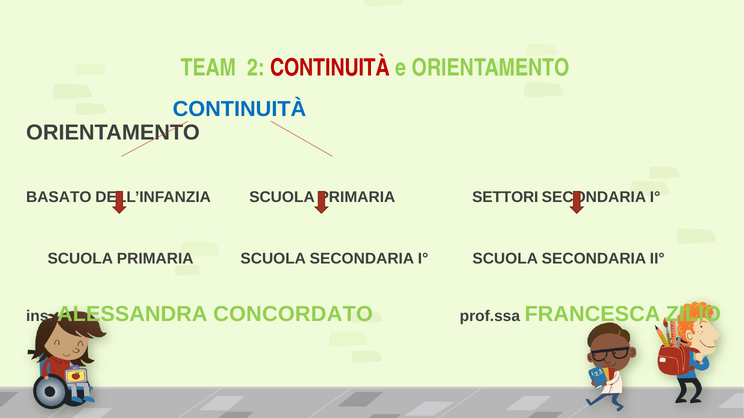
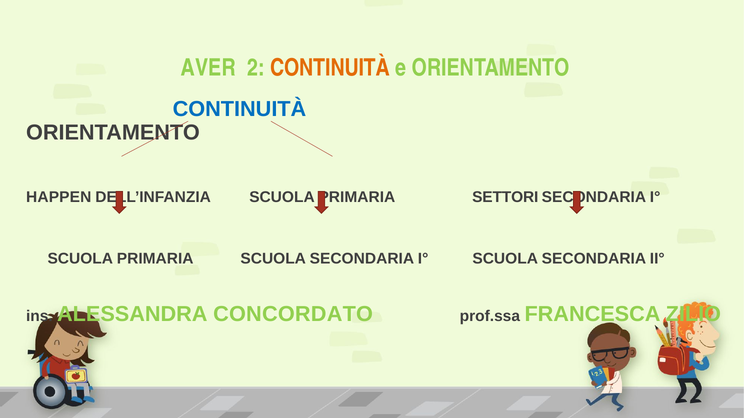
TEAM: TEAM -> AVER (208, 68)
CONTINUITÀ colour: red -> orange (330, 68)
BASATO: BASATO -> HAPPEN (59, 198)
